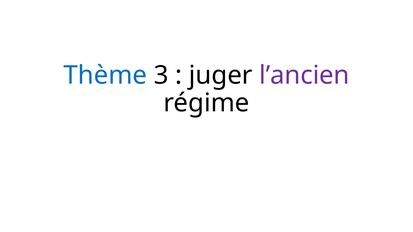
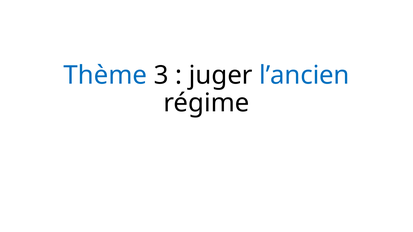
l’ancien colour: purple -> blue (304, 75)
